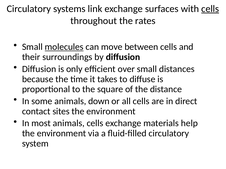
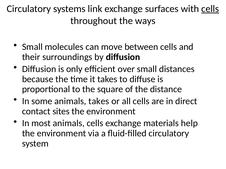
rates: rates -> ways (145, 21)
molecules underline: present -> none (64, 47)
animals down: down -> takes (99, 101)
